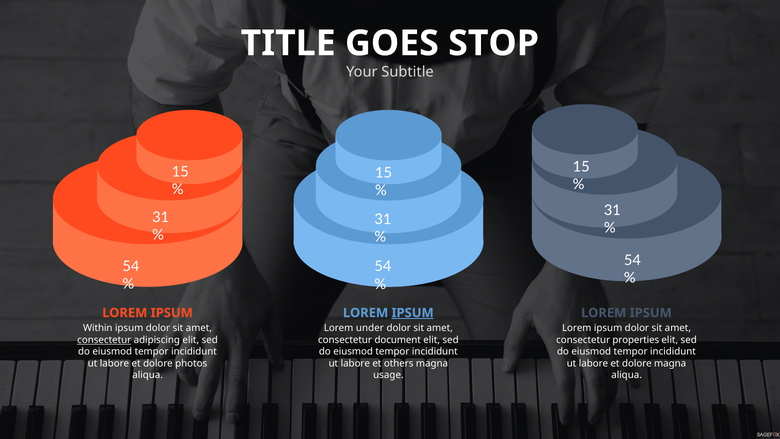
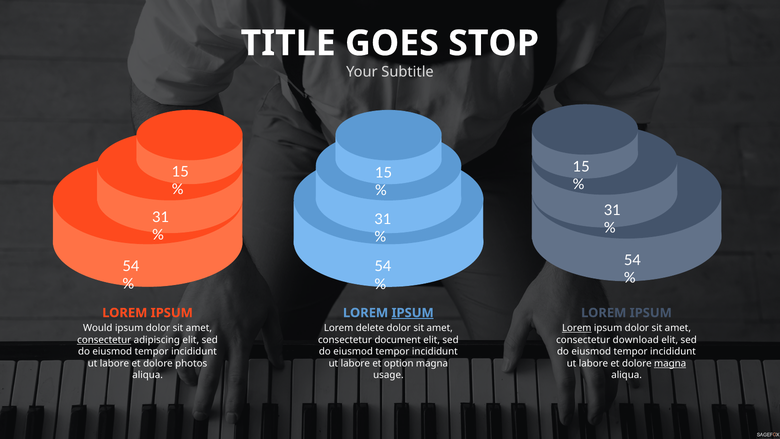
Within: Within -> Would (98, 328)
under: under -> delete (370, 328)
Lorem underline: none -> present (577, 328)
properties: properties -> download (636, 340)
others: others -> option (399, 363)
magna underline: none -> present (670, 363)
